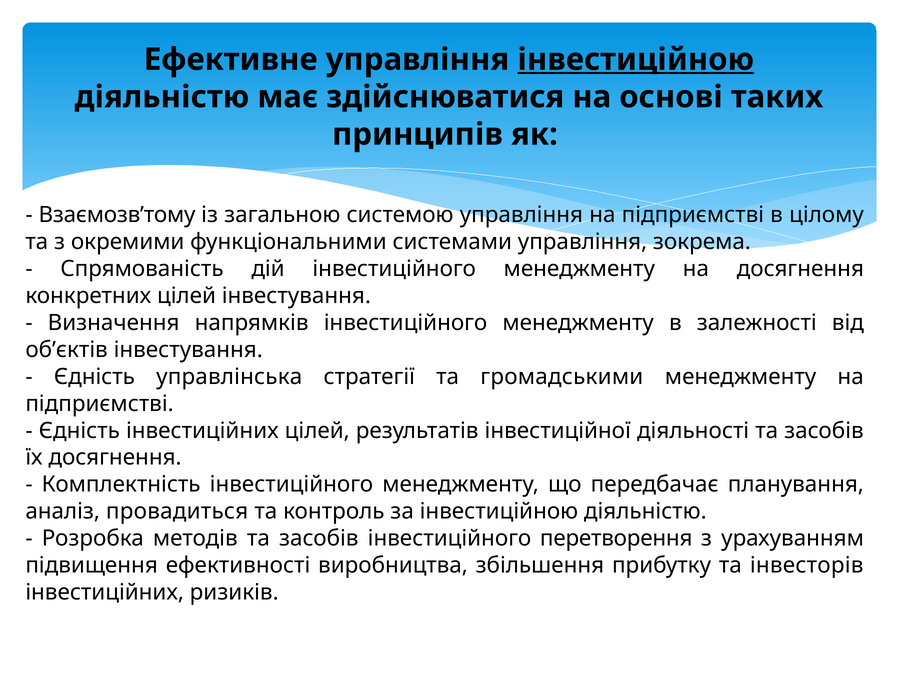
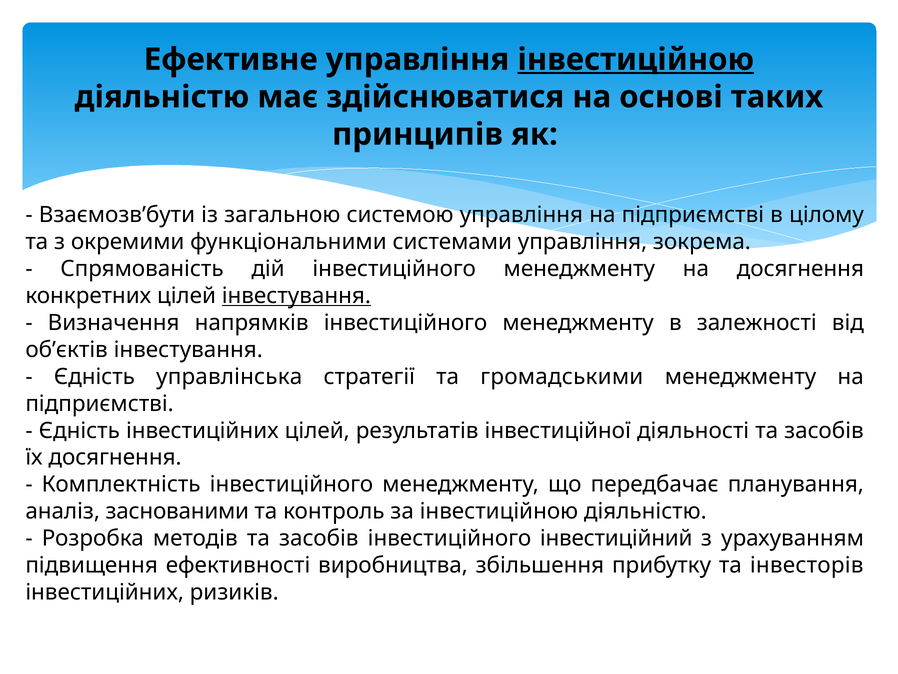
Взаємозв’тому: Взаємозв’тому -> Взаємозв’бути (117, 215)
інвестування underline: none -> present (296, 296)
провадиться: провадиться -> заснованими (177, 511)
перетворення: перетворення -> інвестиційний (616, 538)
